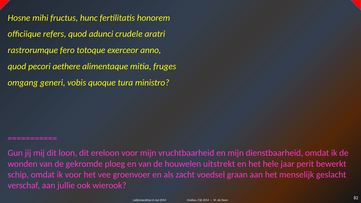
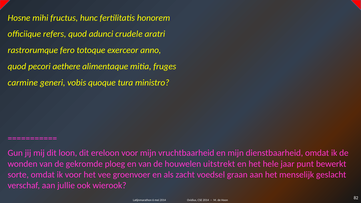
omgang: omgang -> carmine (23, 83)
perit: perit -> punt (305, 164)
schip: schip -> sorte (18, 175)
